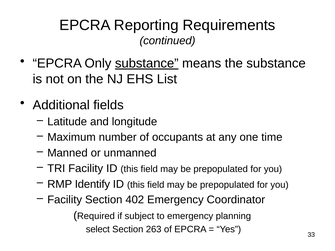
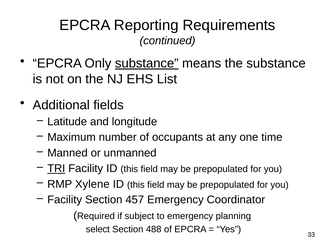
TRI underline: none -> present (56, 169)
Identify: Identify -> Xylene (92, 184)
402: 402 -> 457 (135, 200)
263: 263 -> 488 (154, 230)
